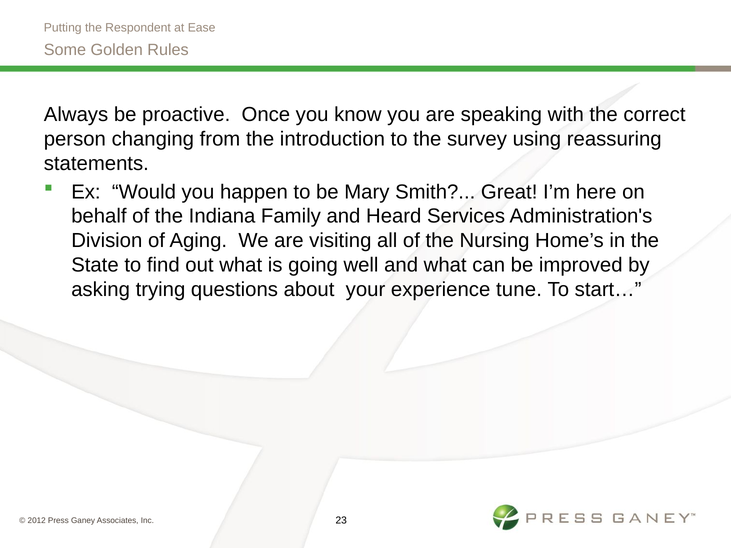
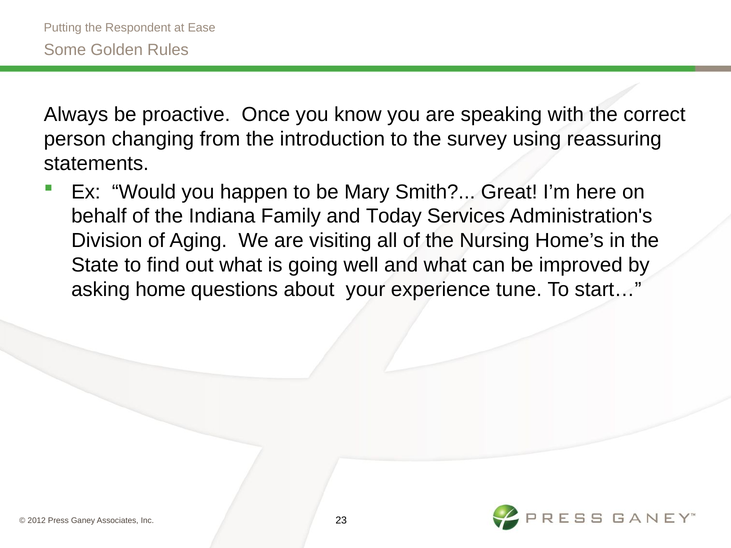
Heard: Heard -> Today (394, 216)
trying: trying -> home (161, 289)
